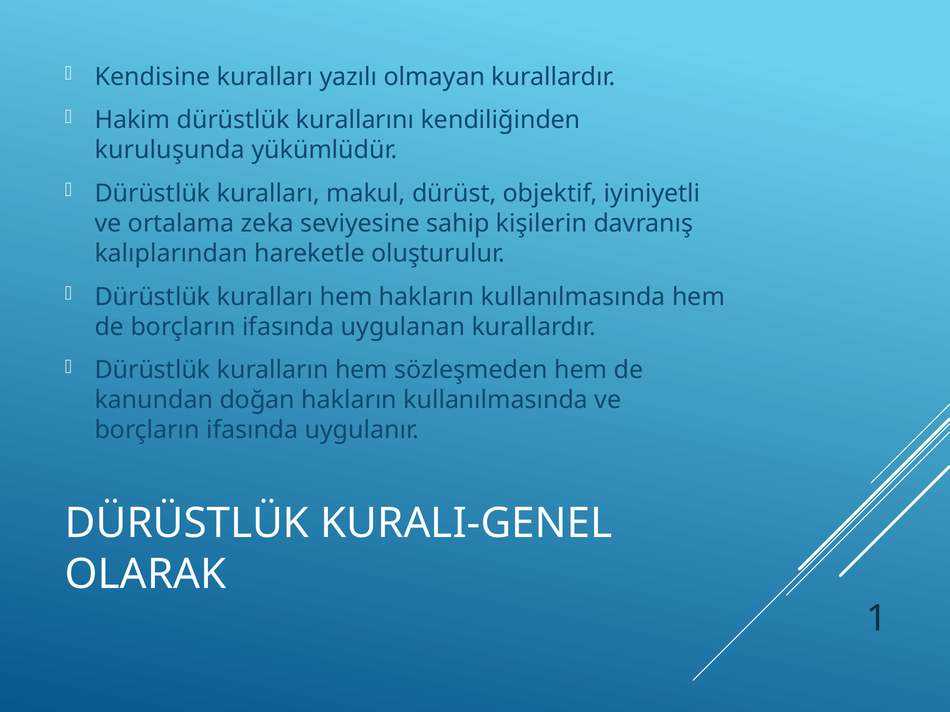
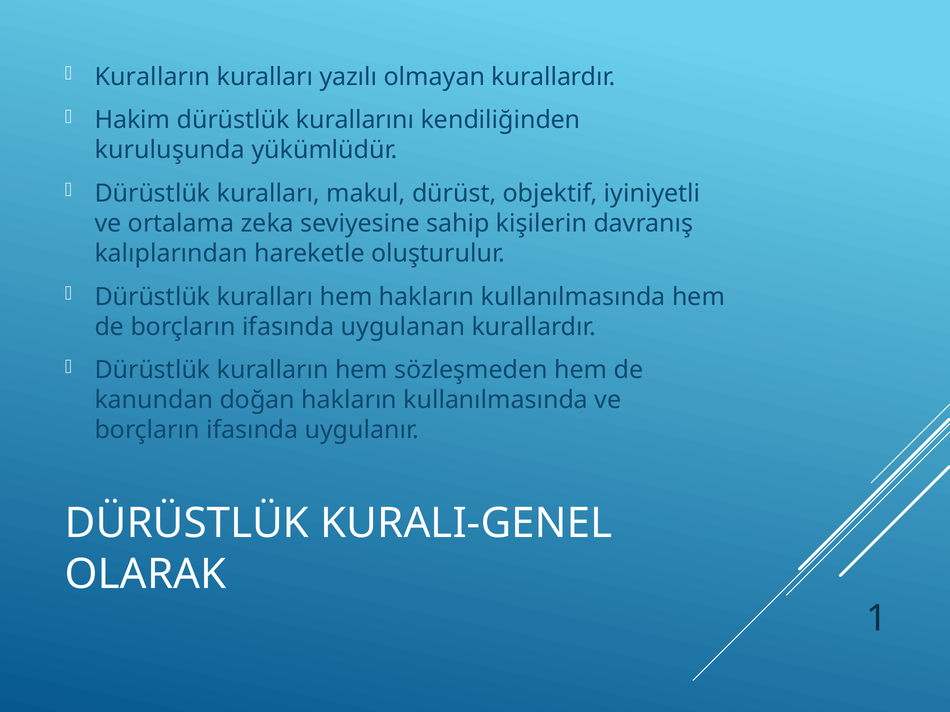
Kendisine: Kendisine -> Kuralların (152, 77)
